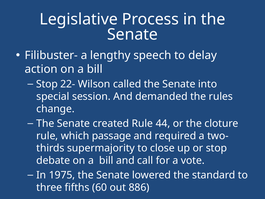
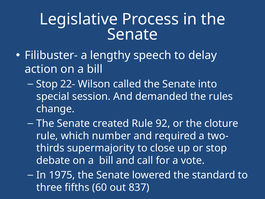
44: 44 -> 92 (163, 123)
passage: passage -> number (111, 136)
886: 886 -> 837 (139, 187)
